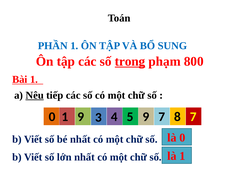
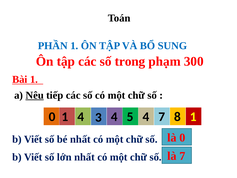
trong underline: present -> none (130, 61)
800: 800 -> 300 (194, 61)
1 9: 9 -> 4 (81, 117)
5 9: 9 -> 4 (146, 117)
8 7: 7 -> 1 (193, 117)
là 1: 1 -> 7 (182, 156)
